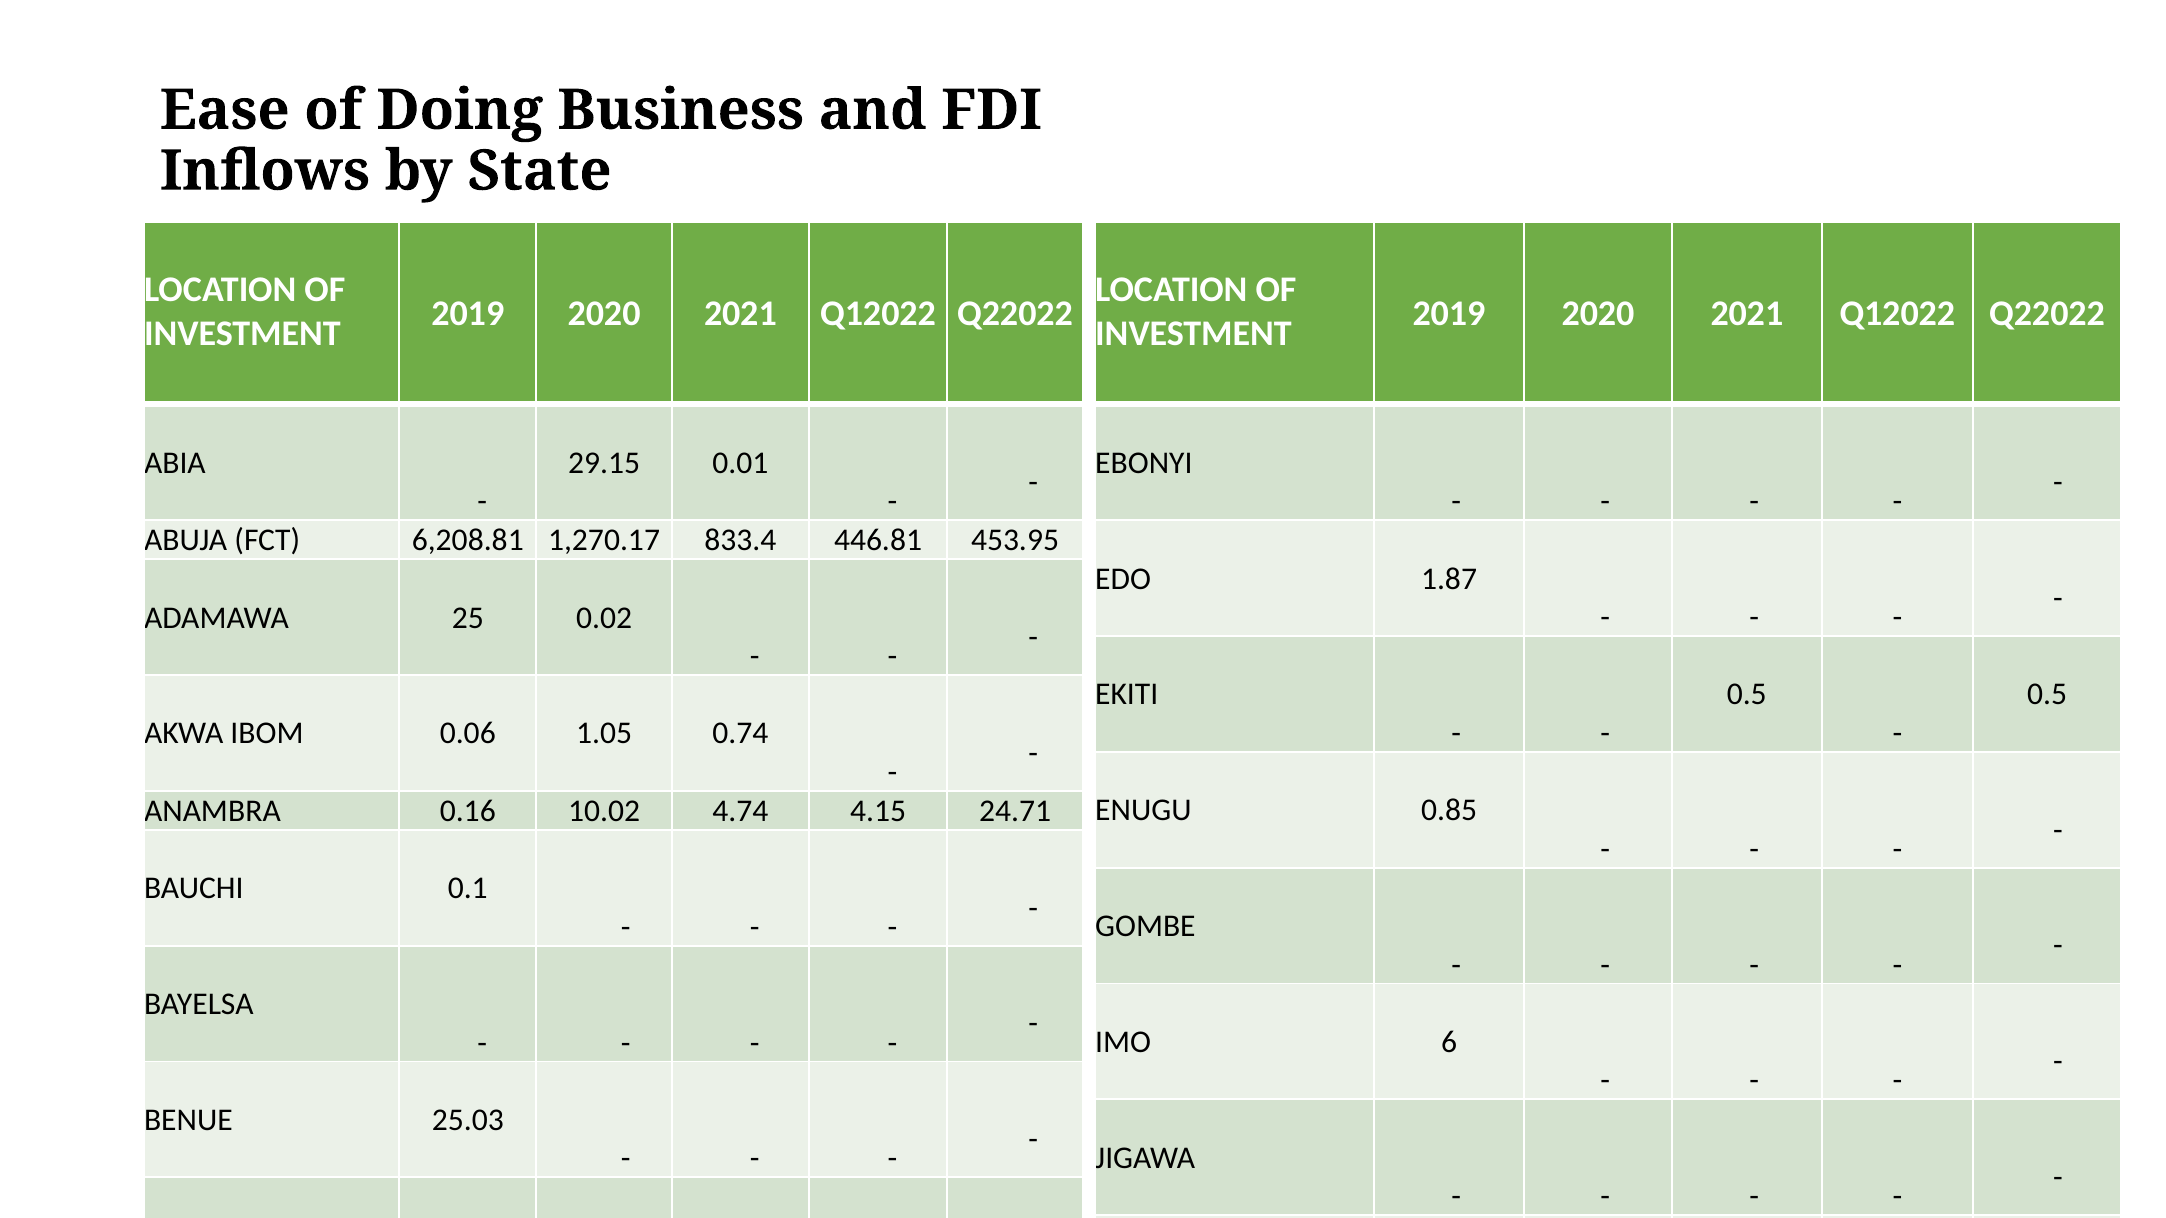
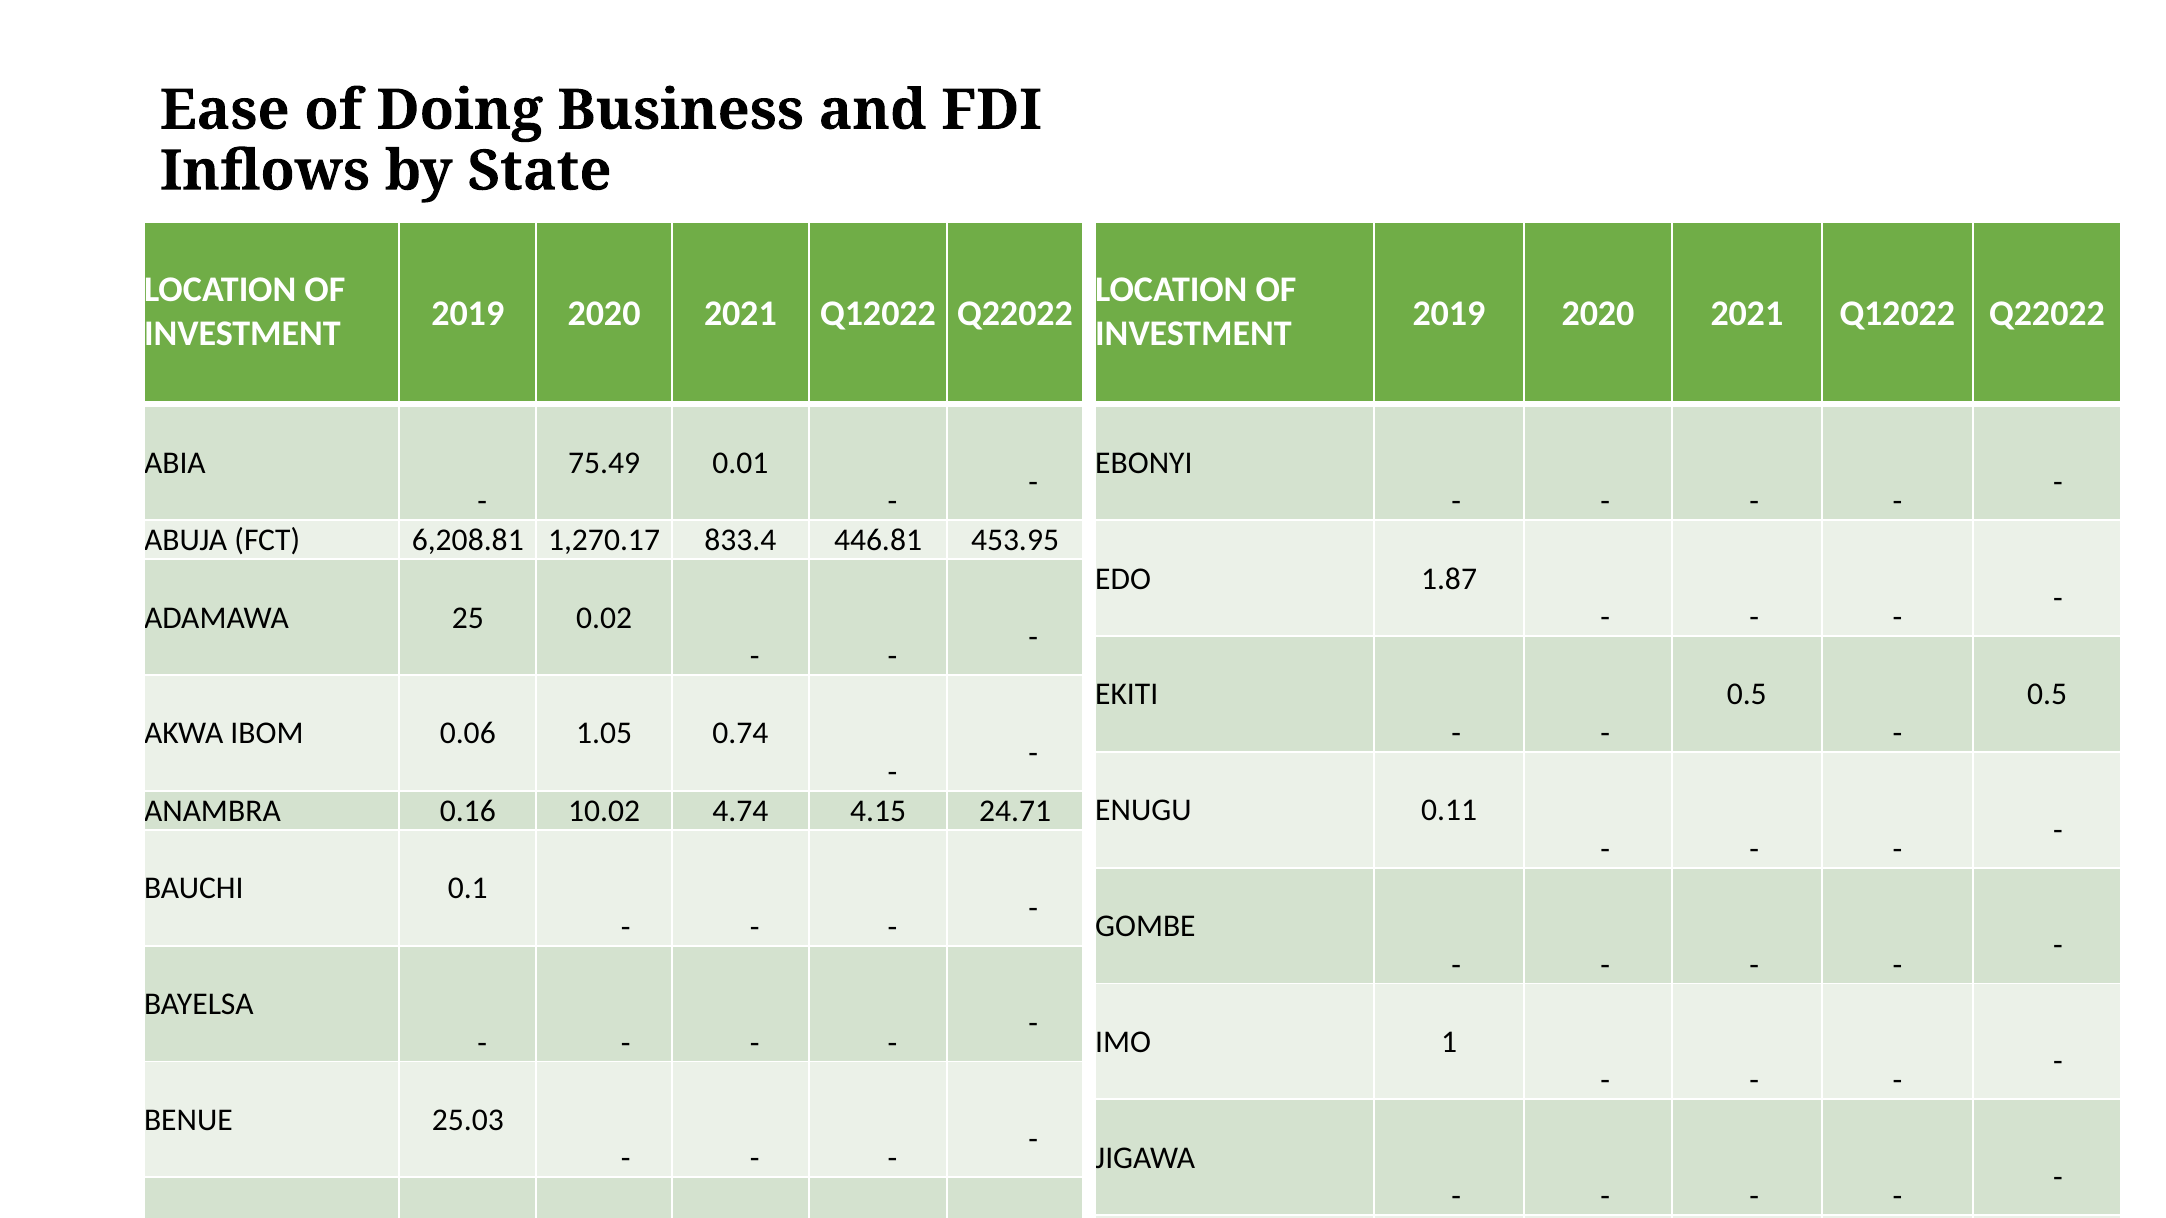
29.15: 29.15 -> 75.49 (604, 463)
0.85: 0.85 -> 0.11 (1449, 811)
IMO 6: 6 -> 1 (1449, 1042)
